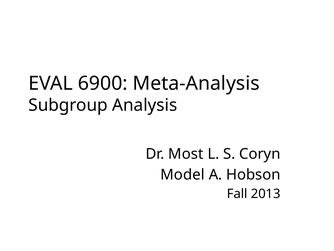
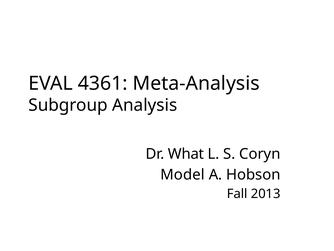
6900: 6900 -> 4361 (103, 83)
Most: Most -> What (186, 154)
